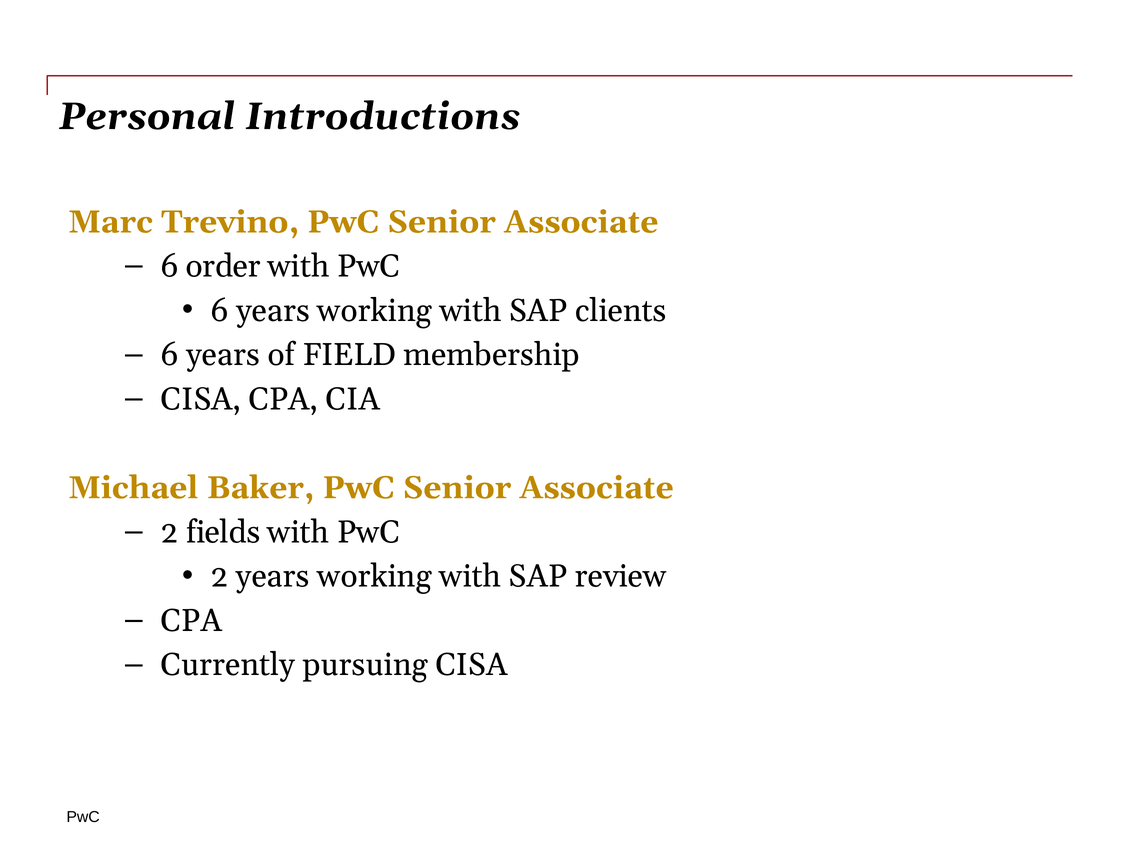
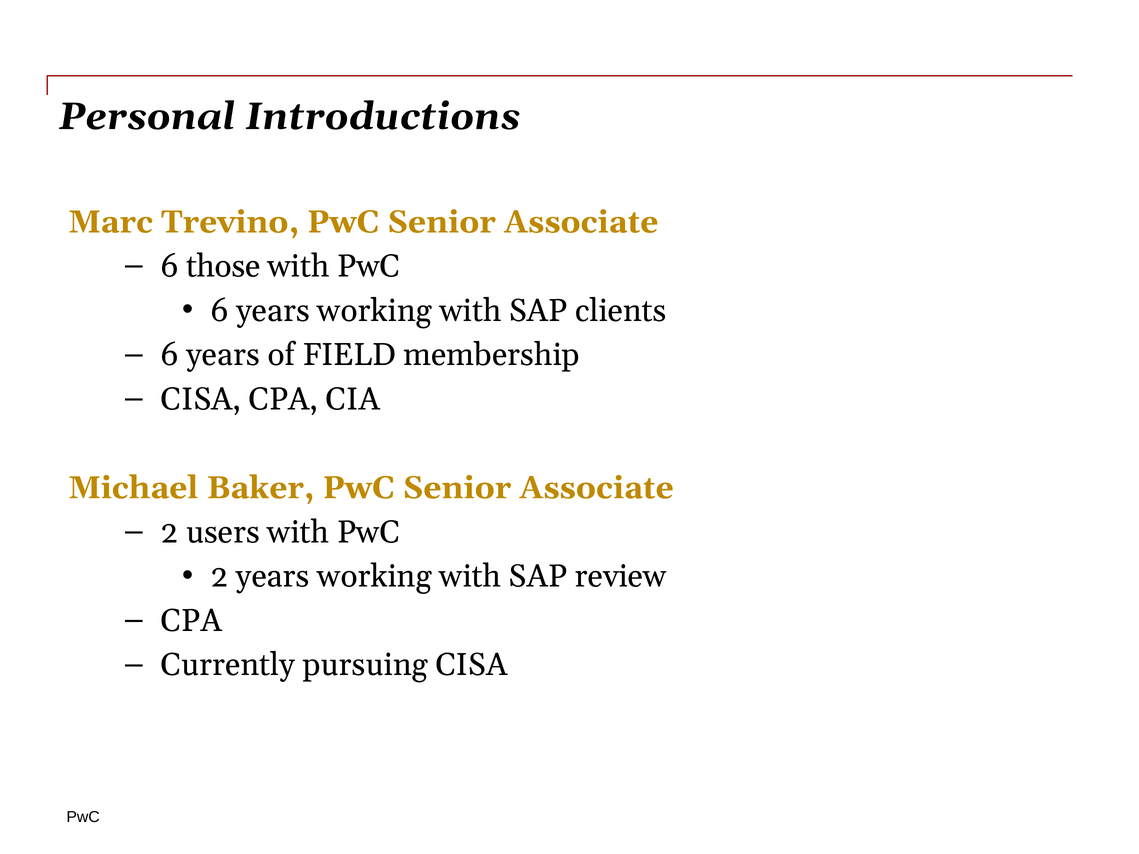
order: order -> those (223, 266)
fields: fields -> users (223, 532)
